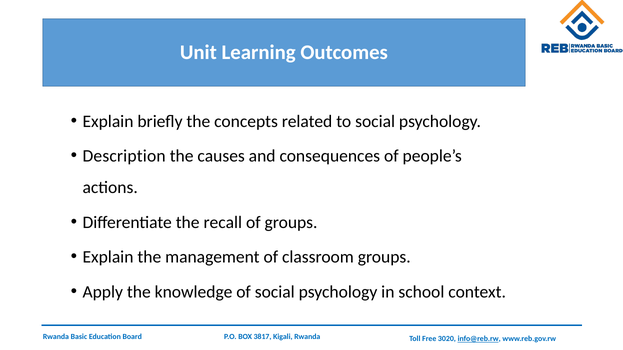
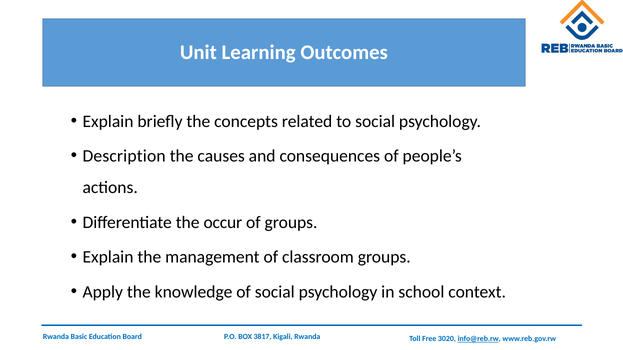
recall: recall -> occur (223, 223)
